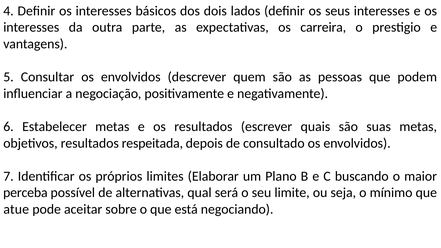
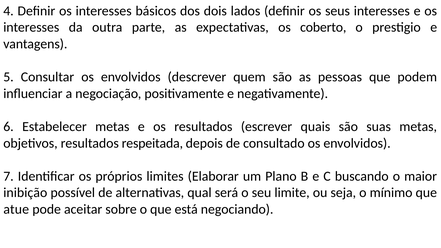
carreira: carreira -> coberto (323, 27)
perceba: perceba -> inibição (25, 193)
